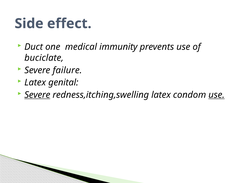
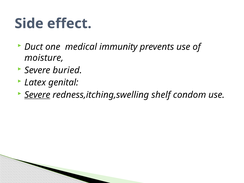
buciclate: buciclate -> moisture (44, 58)
failure: failure -> buried (67, 70)
redness,itching,swelling latex: latex -> shelf (161, 95)
use underline: present -> none (217, 95)
